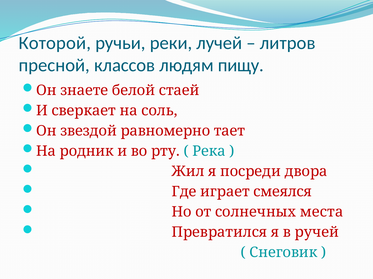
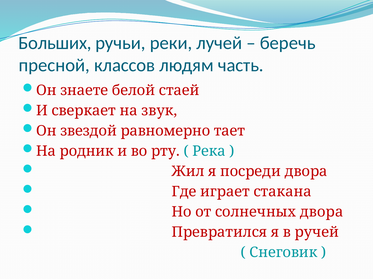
Которой: Которой -> Больших (55, 43)
литров: литров -> беречь (288, 43)
пищу: пищу -> часть (241, 65)
соль: соль -> звук (159, 111)
смеялся: смеялся -> стакана (283, 192)
солнечных места: места -> двора (322, 212)
